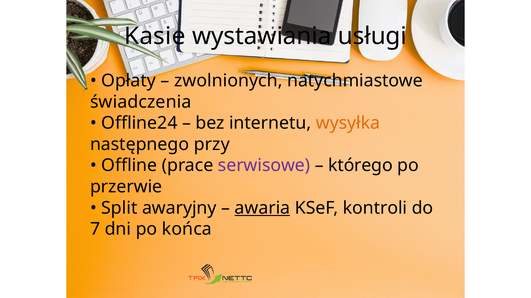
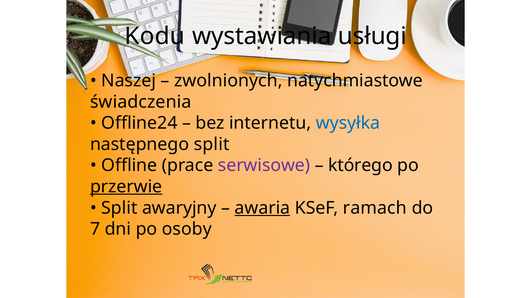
Kasie: Kasie -> Kodu (155, 36)
Opłaty: Opłaty -> Naszej (129, 81)
wysyłka colour: orange -> blue (348, 123)
następnego przy: przy -> split (212, 145)
przerwie underline: none -> present (126, 187)
kontroli: kontroli -> ramach (375, 208)
końca: końca -> osoby (187, 230)
